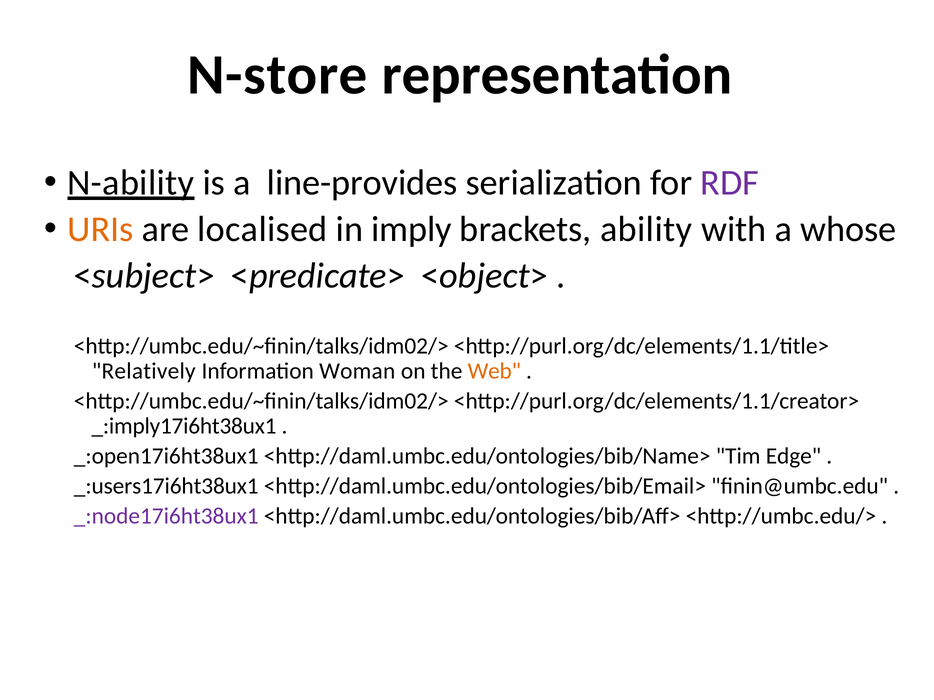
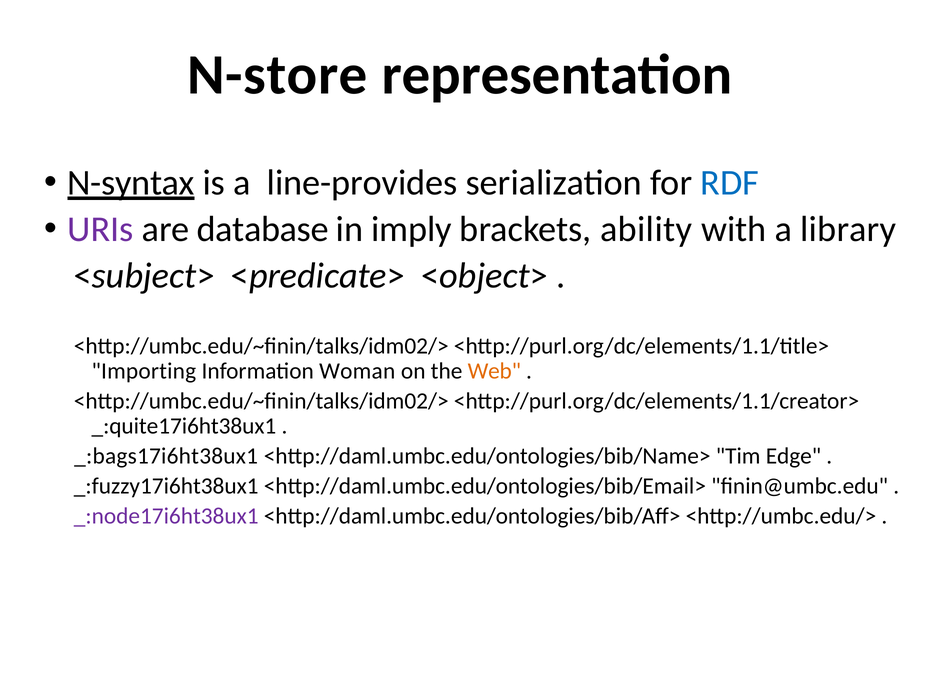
N-ability: N-ability -> N-syntax (131, 183)
RDF colour: purple -> blue (730, 183)
URIs colour: orange -> purple (100, 229)
localised: localised -> database (263, 229)
whose: whose -> library (848, 229)
Relatively: Relatively -> Importing (144, 371)
_:imply17i6ht38ux1: _:imply17i6ht38ux1 -> _:quite17i6ht38ux1 (184, 426)
_:open17i6ht38ux1: _:open17i6ht38ux1 -> _:bags17i6ht38ux1 (166, 456)
_:users17i6ht38ux1: _:users17i6ht38ux1 -> _:fuzzy17i6ht38ux1 (166, 486)
